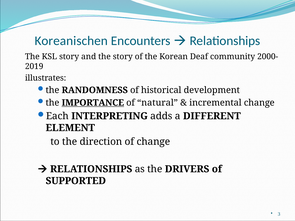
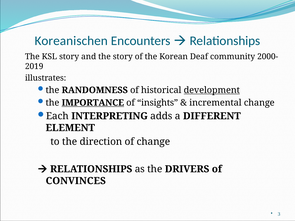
development underline: none -> present (212, 90)
natural: natural -> insights (158, 103)
SUPPORTED: SUPPORTED -> CONVINCES (76, 181)
